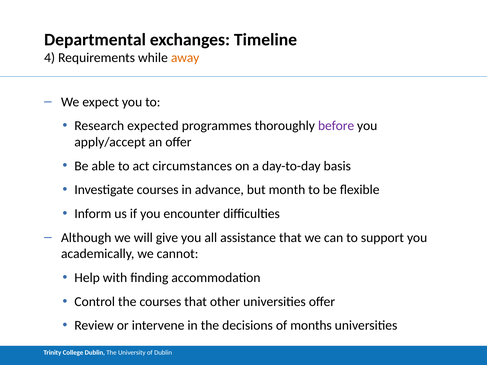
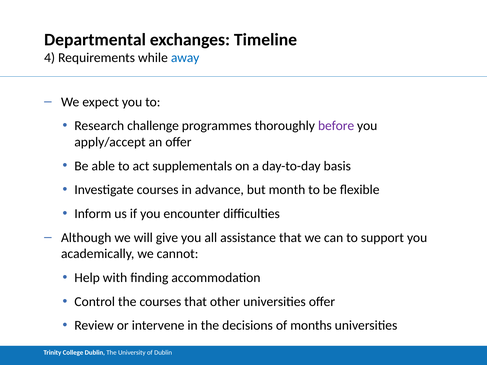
away colour: orange -> blue (185, 58)
expected: expected -> challenge (153, 126)
circumstances: circumstances -> supplementals (192, 166)
